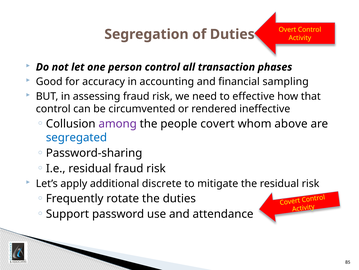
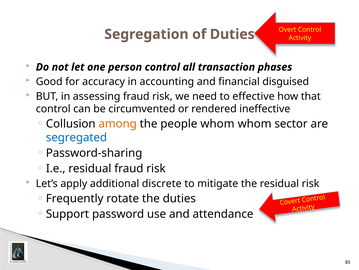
sampling: sampling -> disguised (286, 82)
among colour: purple -> orange (118, 123)
people covert: covert -> whom (217, 123)
above: above -> sector (291, 123)
